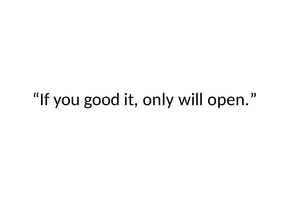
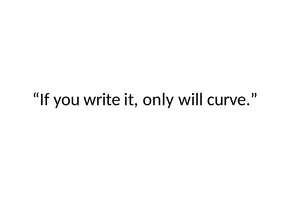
good: good -> write (102, 99)
open: open -> curve (232, 99)
